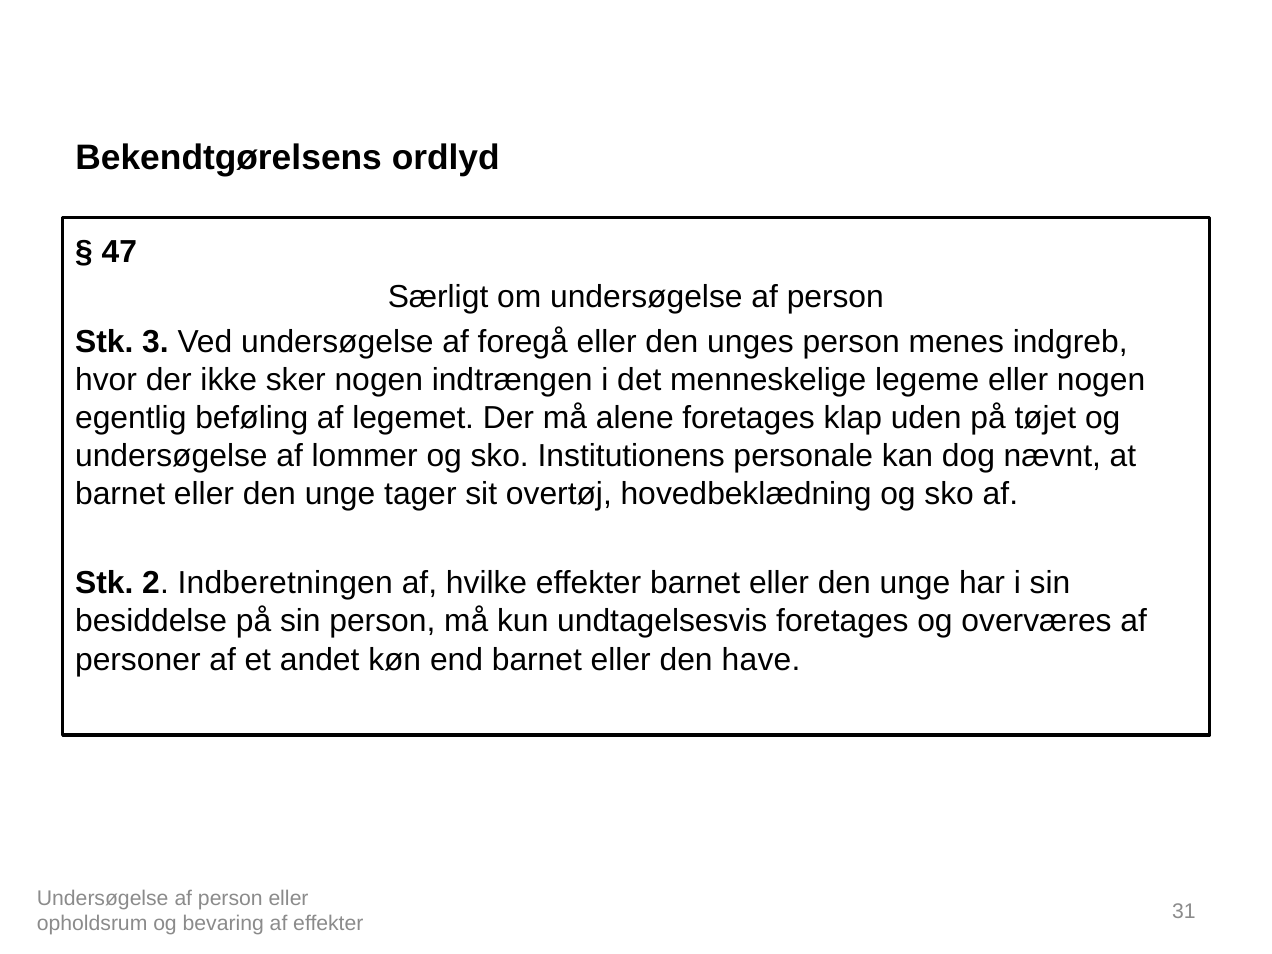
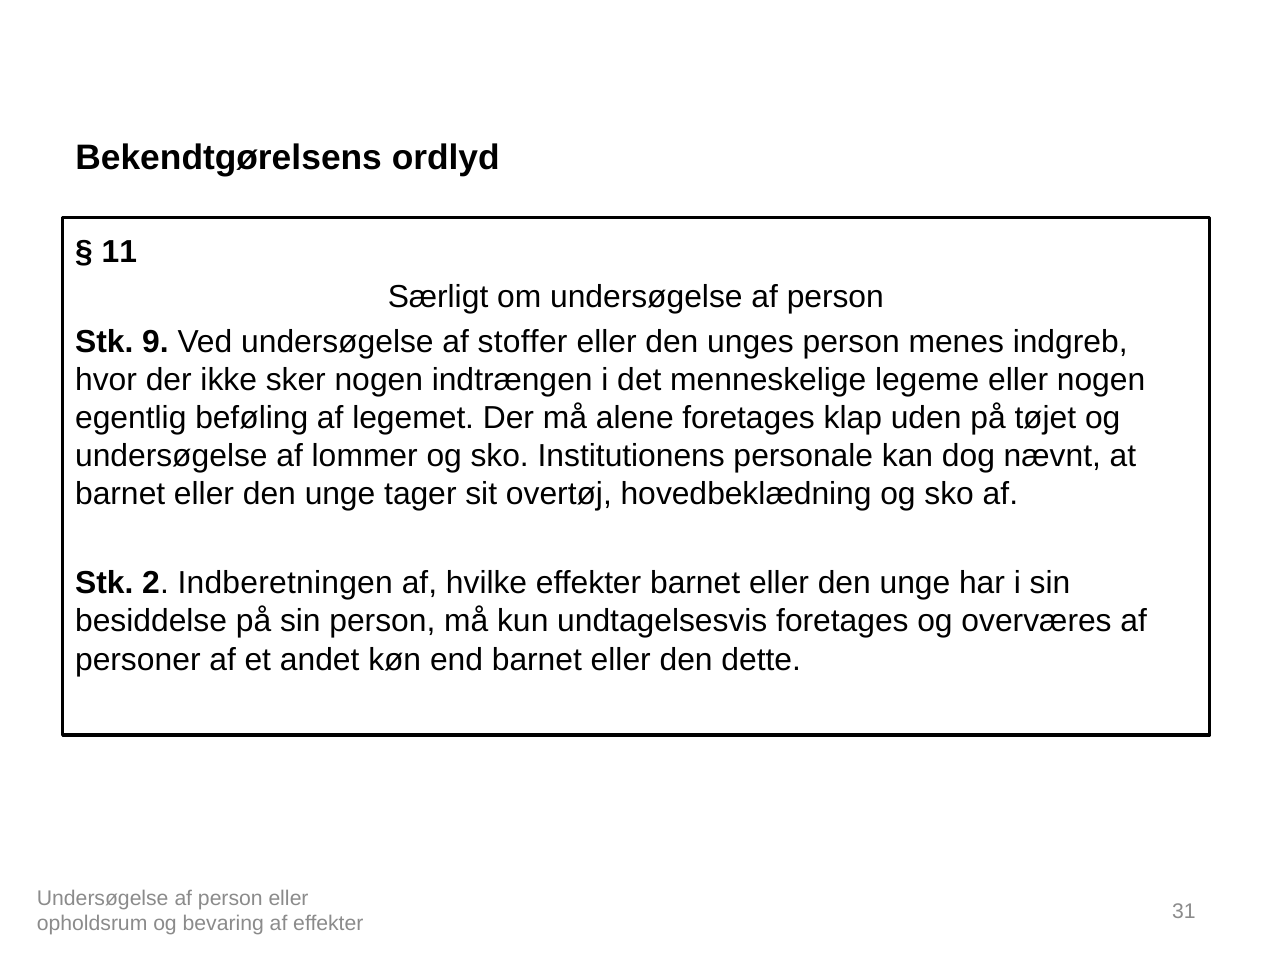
47: 47 -> 11 (119, 252)
3: 3 -> 9 (155, 342)
foregå: foregå -> stoffer (523, 342)
have: have -> dette (761, 660)
